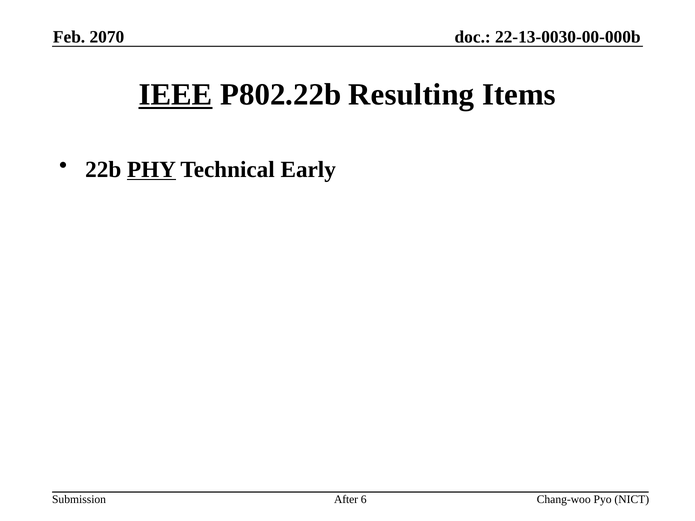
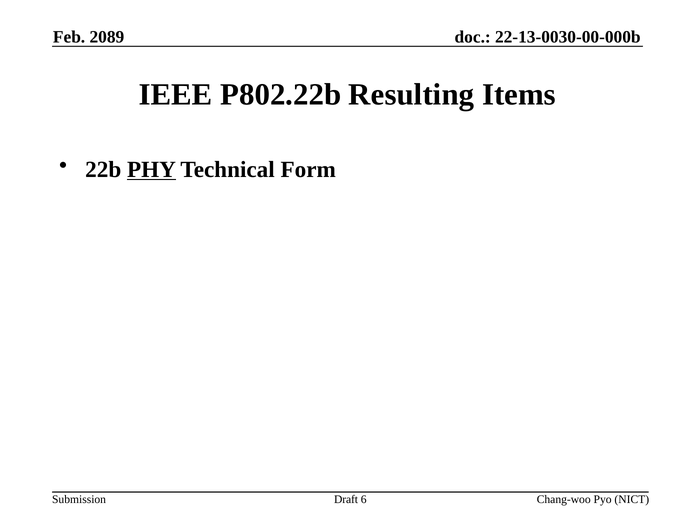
2070: 2070 -> 2089 (107, 37)
IEEE underline: present -> none (176, 95)
Early: Early -> Form (308, 170)
After: After -> Draft (346, 500)
